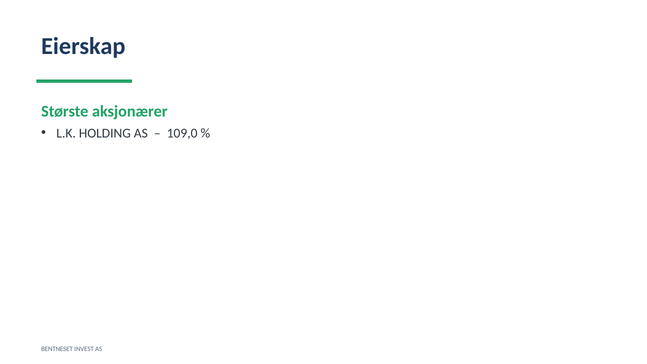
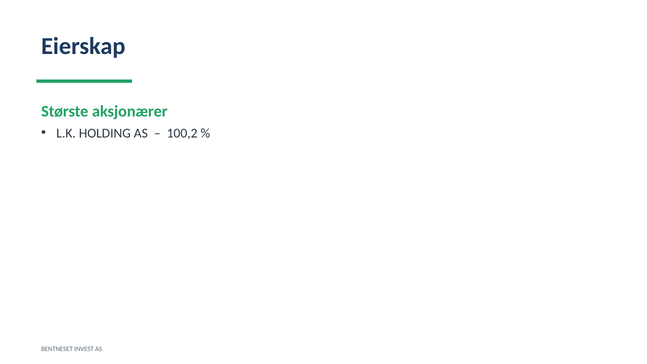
109,0: 109,0 -> 100,2 (182, 133)
